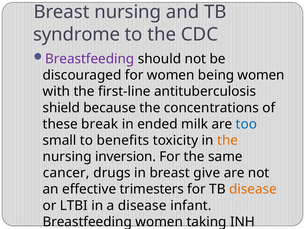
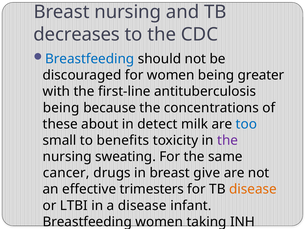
syndrome: syndrome -> decreases (77, 34)
Breastfeeding colour: purple -> blue (90, 59)
being women: women -> greater (261, 75)
shield: shield -> being (61, 108)
break: break -> about (100, 124)
ended: ended -> detect (157, 124)
the colour: orange -> purple (228, 140)
inversion: inversion -> sweating (126, 157)
